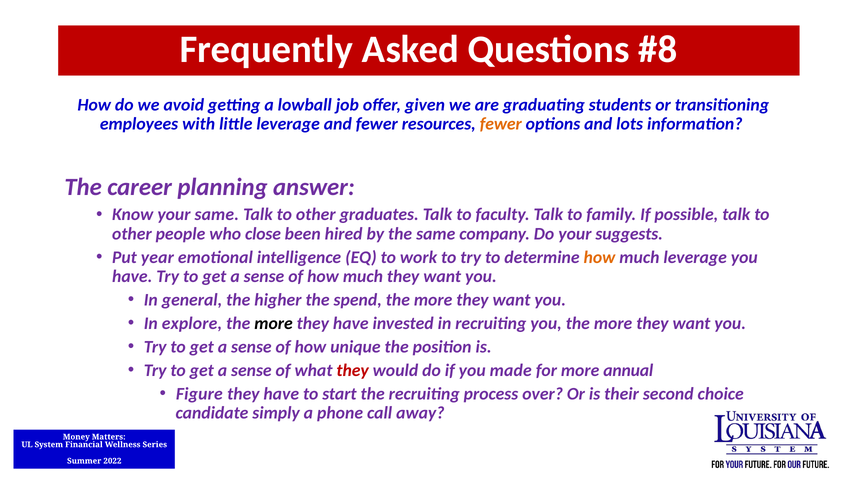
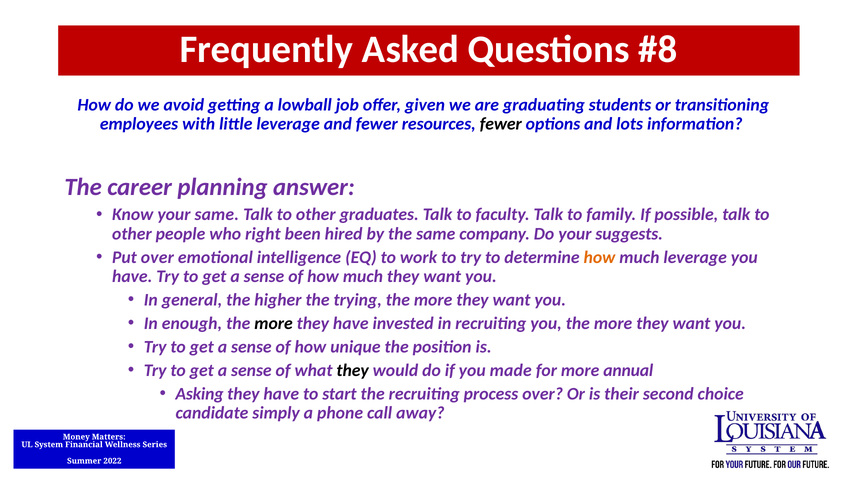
fewer colour: orange -> black (501, 124)
close: close -> right (263, 233)
Put year: year -> over (157, 257)
spend: spend -> trying (358, 299)
explore: explore -> enough (192, 323)
they colour: red -> black (353, 370)
Figure: Figure -> Asking (199, 393)
